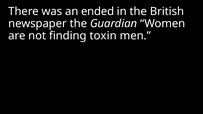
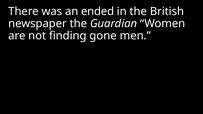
toxin: toxin -> gone (103, 36)
